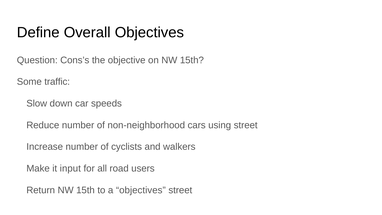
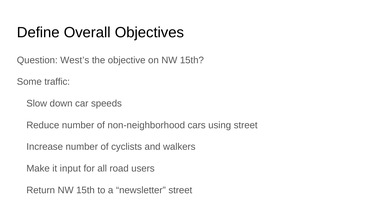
Cons’s: Cons’s -> West’s (75, 60)
a objectives: objectives -> newsletter (141, 190)
